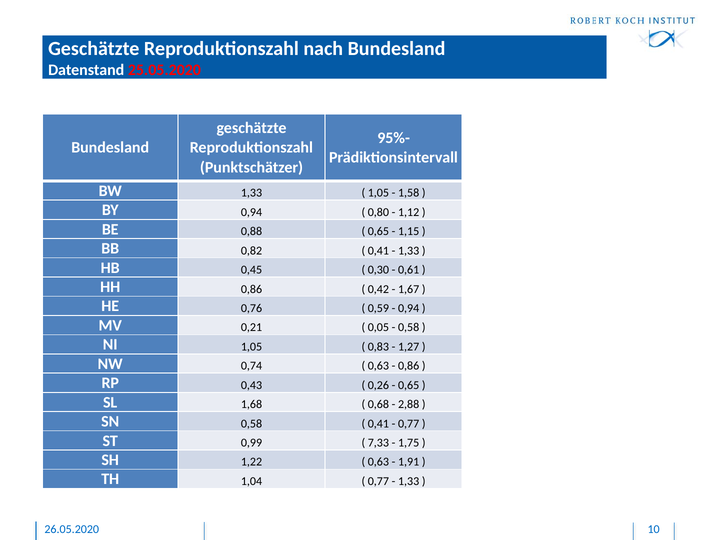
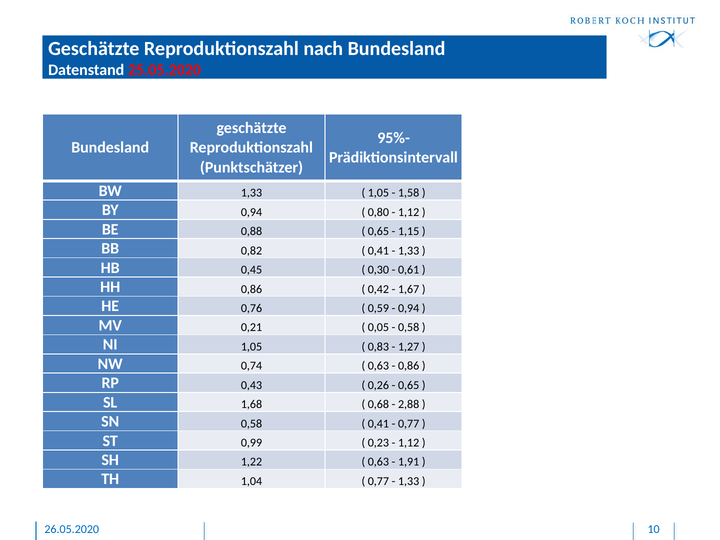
7,33: 7,33 -> 0,23 (378, 443)
1,75: 1,75 -> 1,12 (409, 443)
